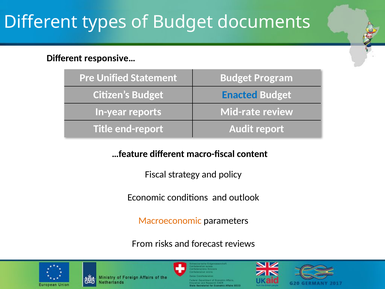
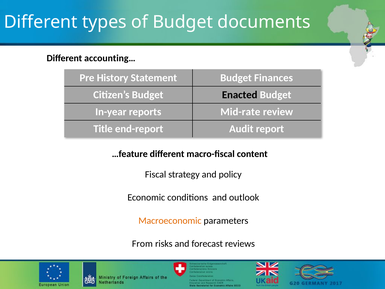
responsive…: responsive… -> accounting… (110, 58)
Unified: Unified -> History (113, 78)
Program: Program -> Finances (274, 78)
Enacted colour: blue -> black (240, 95)
